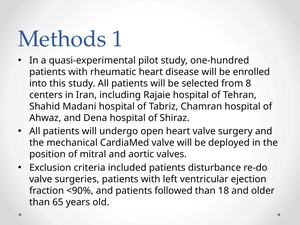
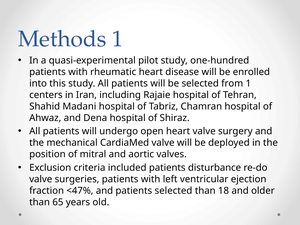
from 8: 8 -> 1 (248, 83)
<90%: <90% -> <47% (80, 191)
patients followed: followed -> selected (173, 191)
